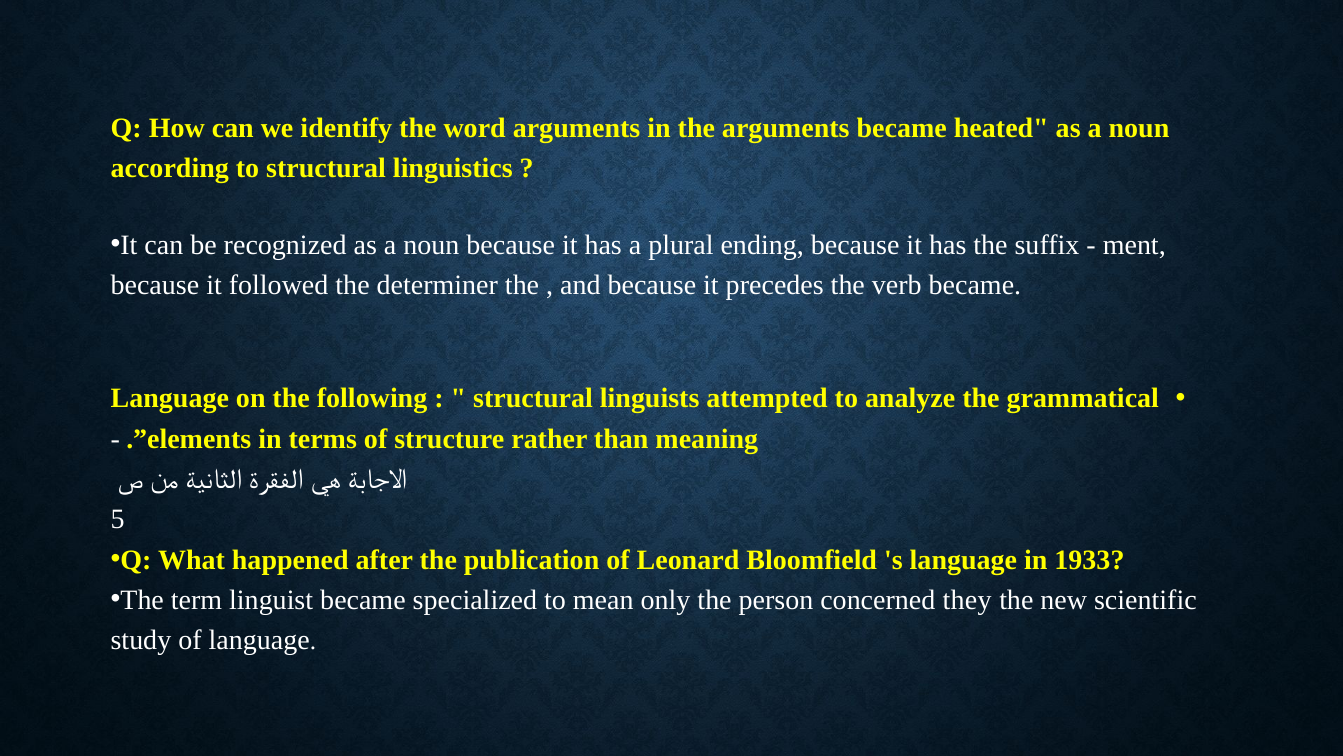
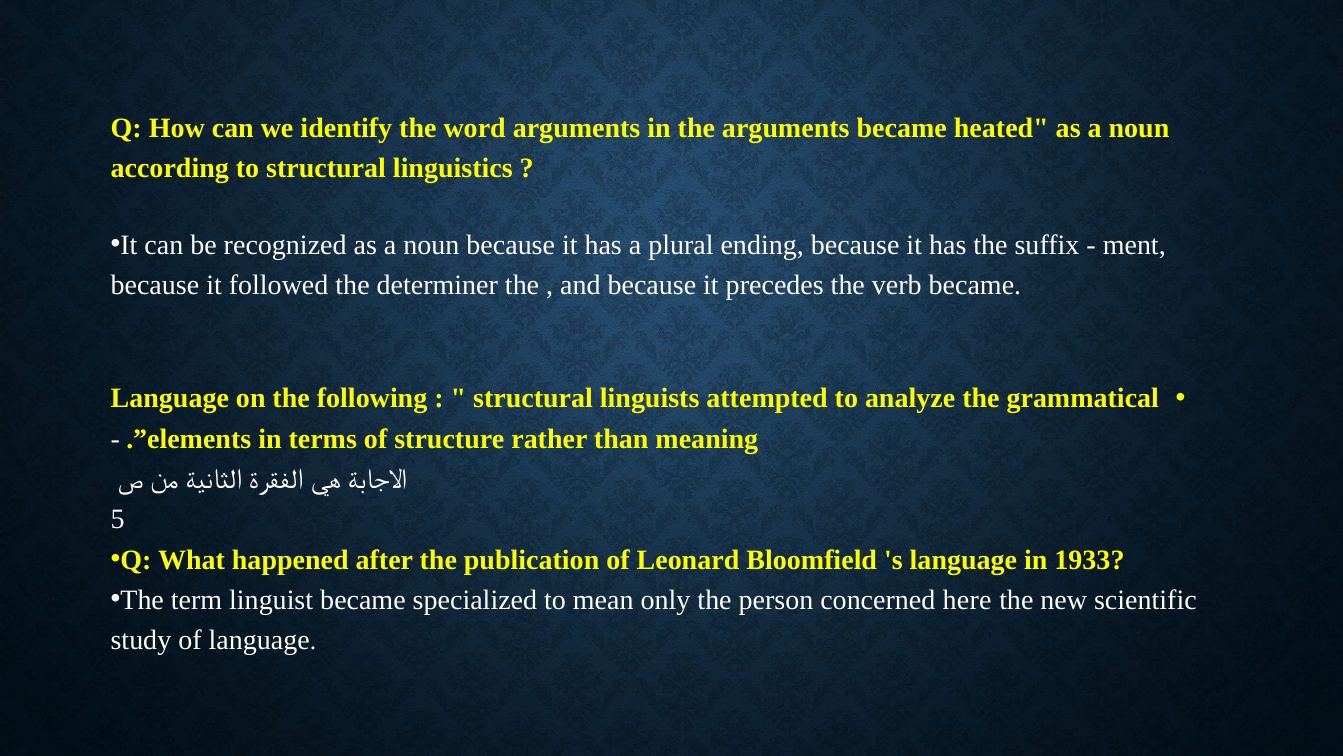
they: they -> here (967, 600)
